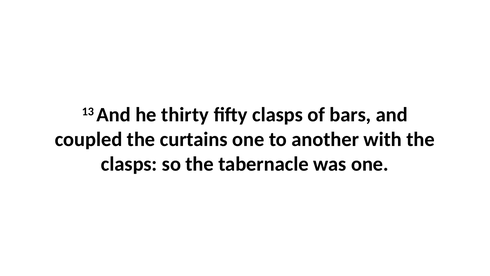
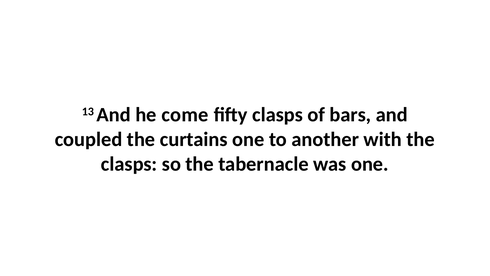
thirty: thirty -> come (185, 115)
